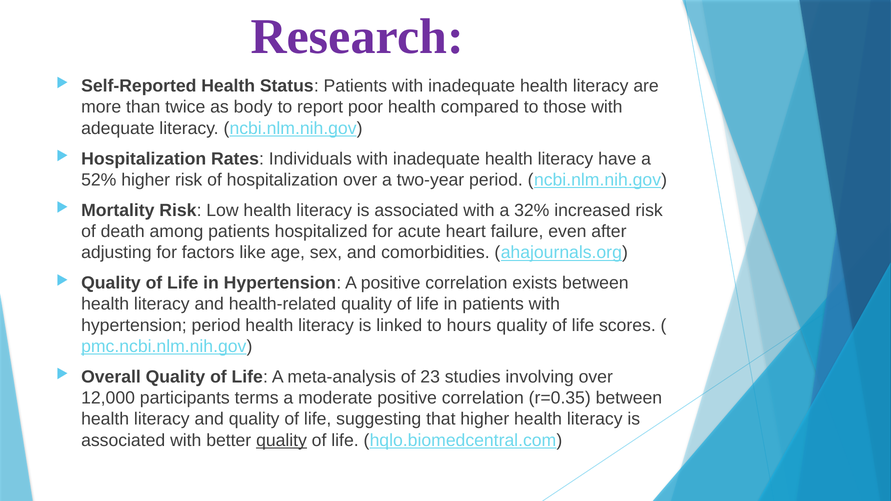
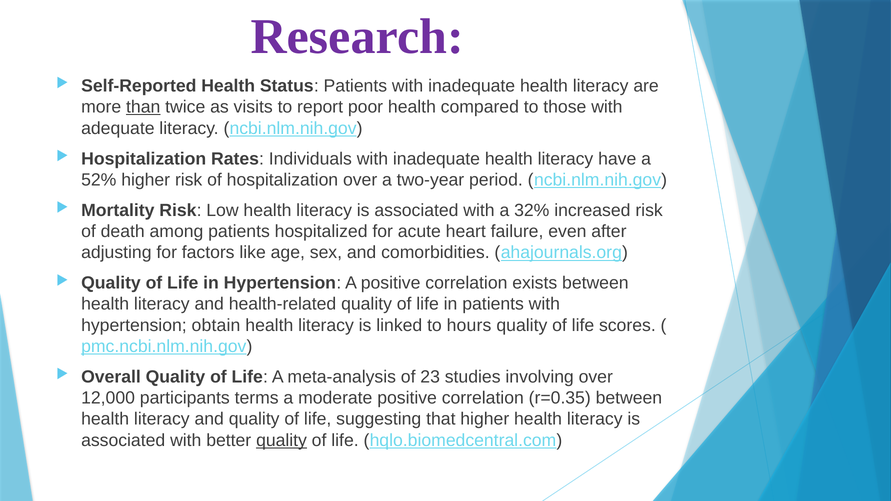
than underline: none -> present (143, 107)
body: body -> visits (253, 107)
hypertension period: period -> obtain (216, 325)
